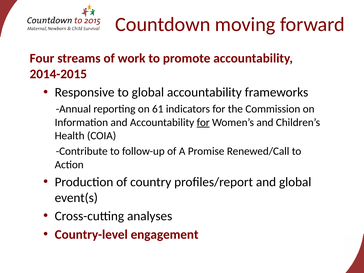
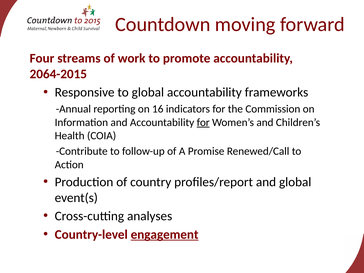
2014-2015: 2014-2015 -> 2064-2015 (58, 74)
61: 61 -> 16 (158, 109)
engagement underline: none -> present (165, 234)
